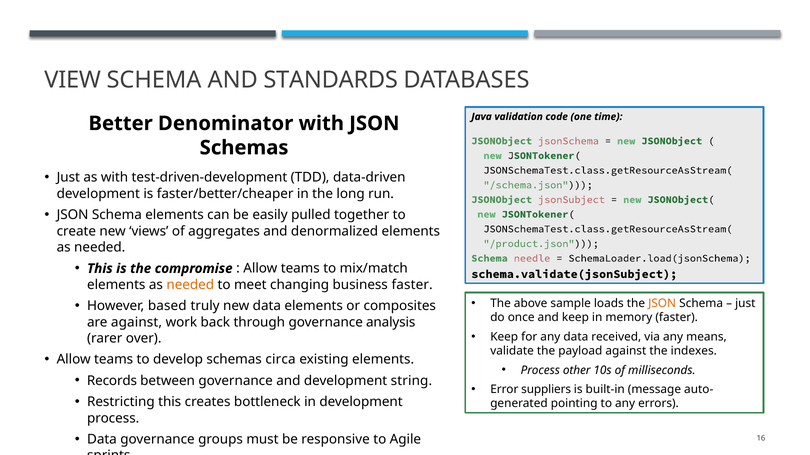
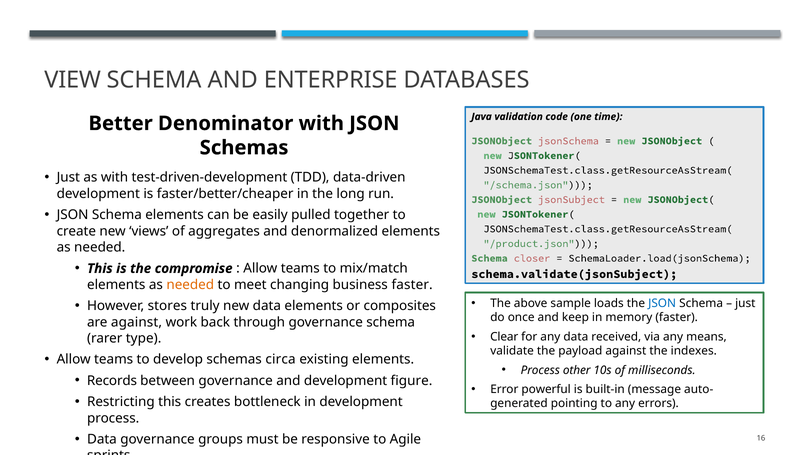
STANDARDS: STANDARDS -> ENTERPRISE (331, 80)
needle: needle -> closer (532, 259)
JSON colour: orange -> blue (662, 304)
based: based -> stores (167, 306)
governance analysis: analysis -> schema (391, 323)
Keep: Keep -> Clear (504, 337)
over: over -> type (144, 339)
string: string -> figure (411, 381)
suppliers: suppliers -> powerful (546, 390)
